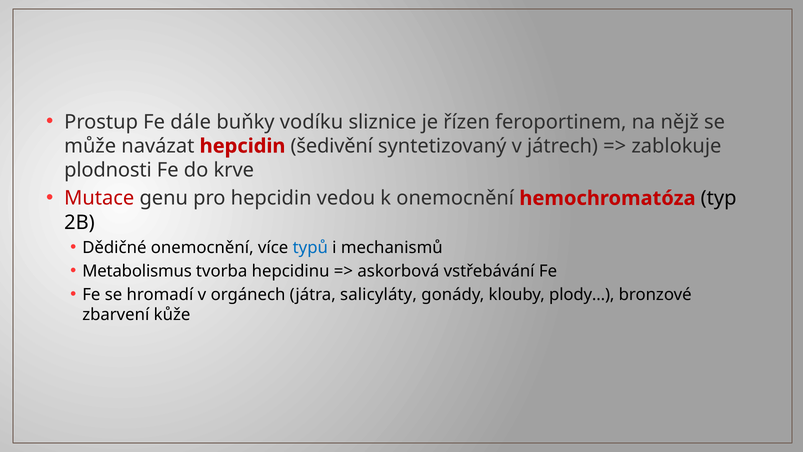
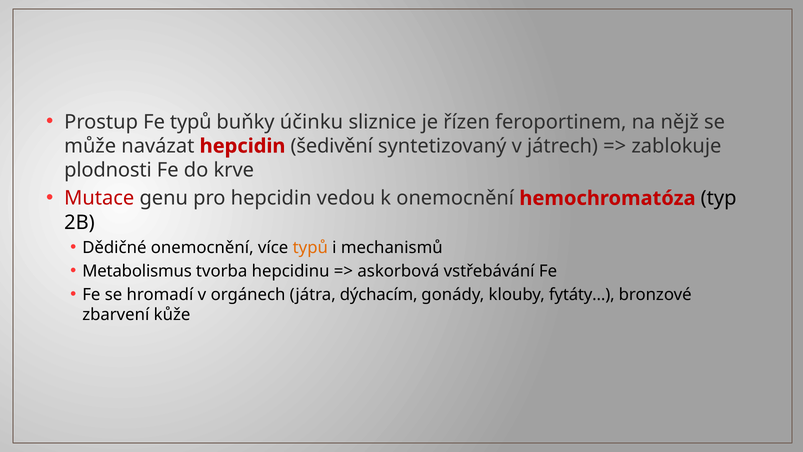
Fe dále: dále -> typů (191, 122)
vodíku: vodíku -> účinku (311, 122)
typů colour: blue -> orange (310, 247)
salicyláty: salicyláty -> dýchacím (379, 294)
plody…: plody… -> fytáty… (582, 294)
